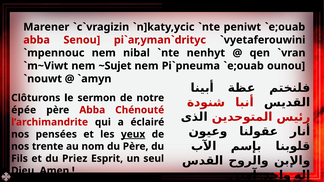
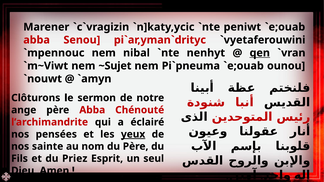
qen underline: none -> present (260, 53)
épée: épée -> ange (24, 110)
trente: trente -> sainte (48, 147)
